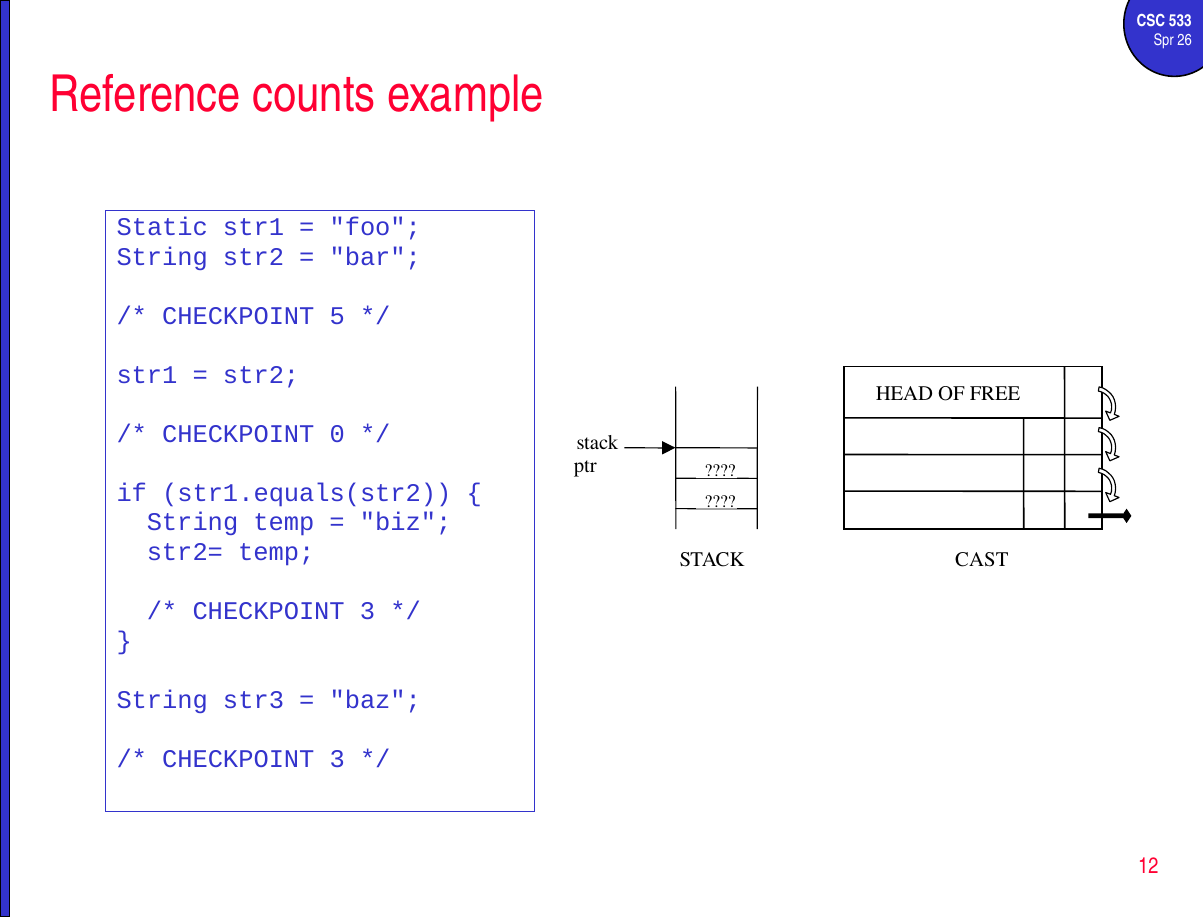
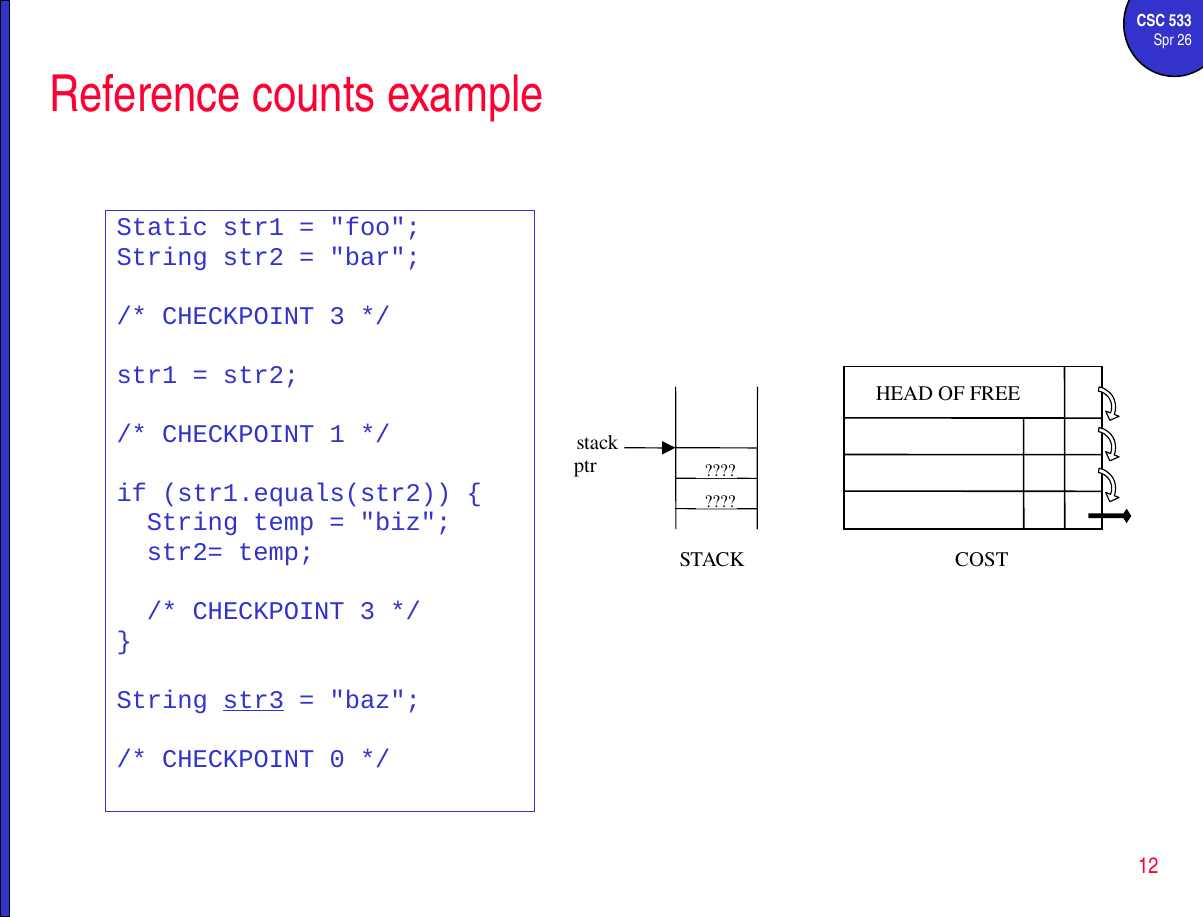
5: 5 -> 3 (337, 316)
0: 0 -> 1 (337, 434)
CAST: CAST -> COST (982, 560)
str3 underline: none -> present (254, 699)
3: 3 -> 0 (337, 758)
